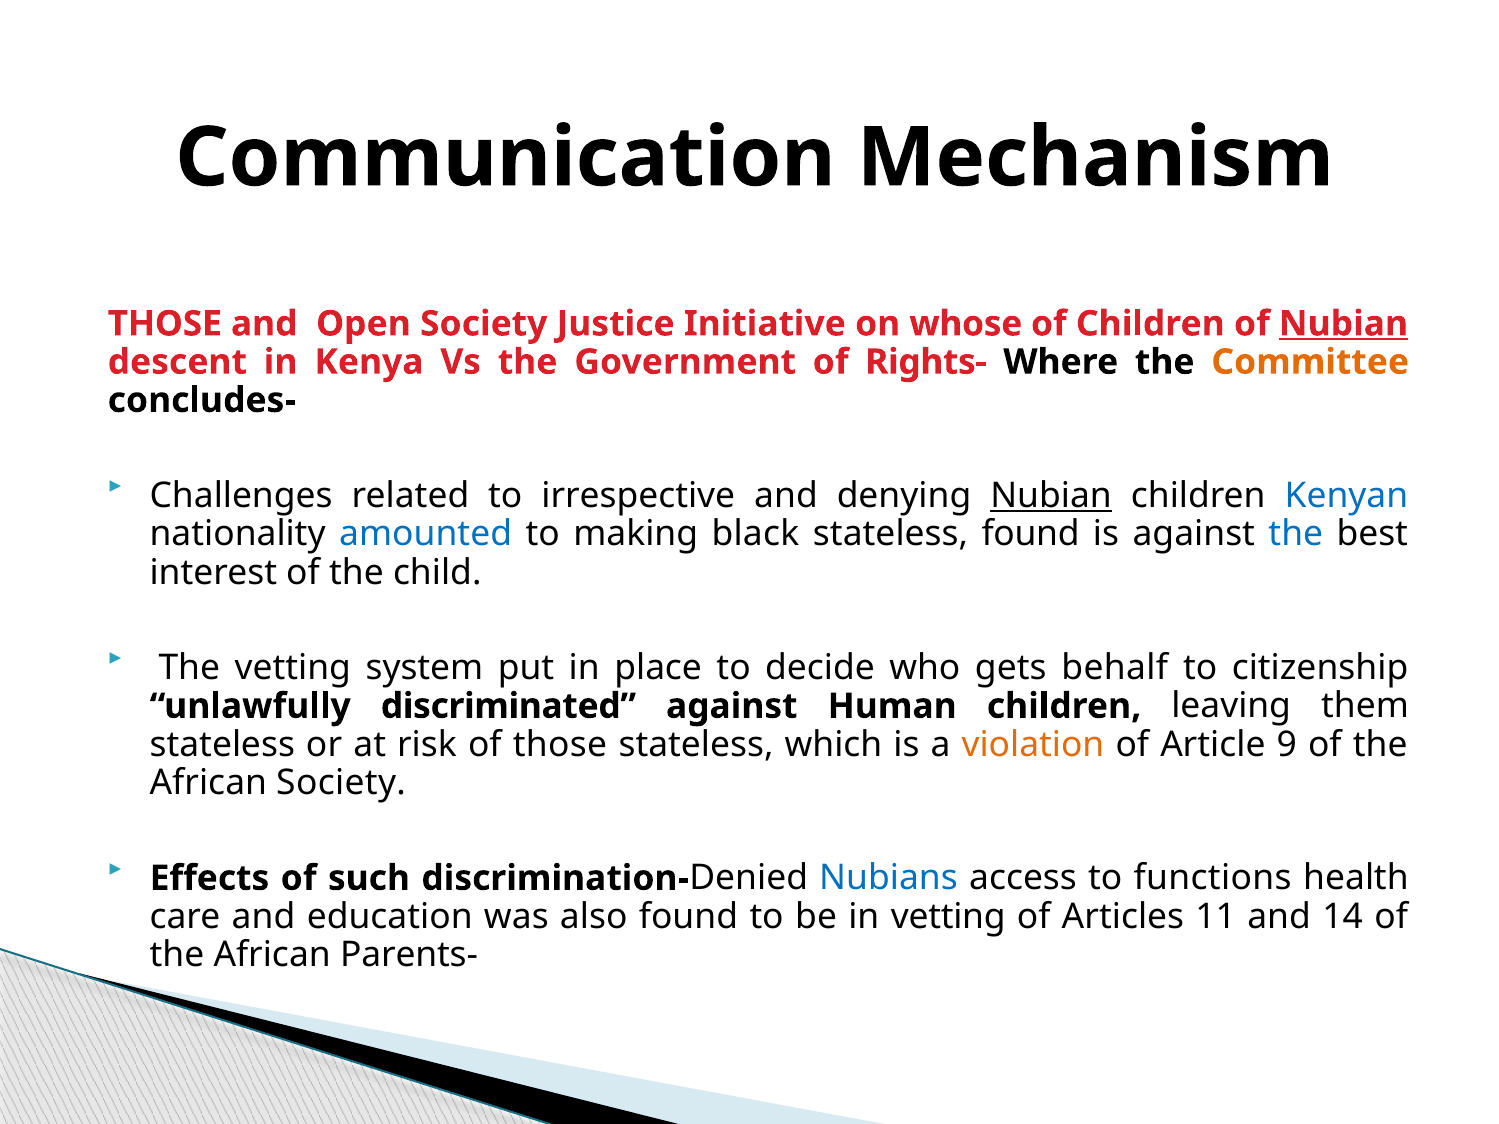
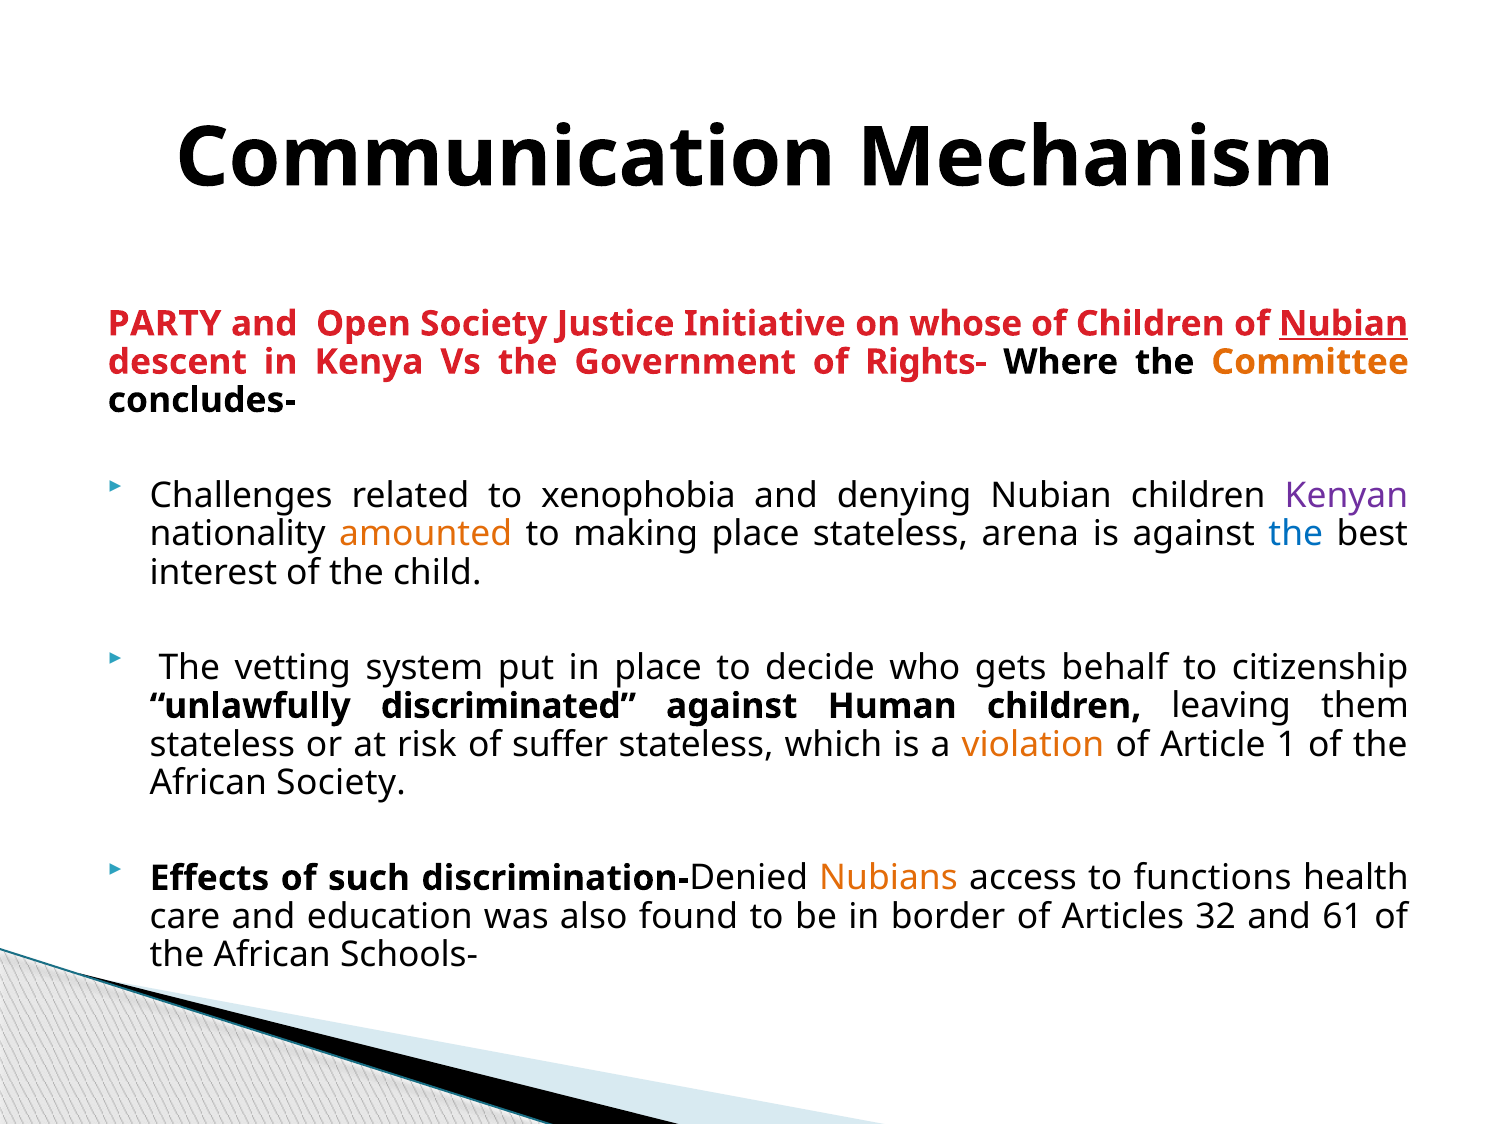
THOSE: THOSE -> PARTY (165, 324)
irrespective: irrespective -> xenophobia (638, 496)
Nubian underline: present -> none (1051, 496)
Kenyan colour: blue -> purple (1346, 496)
amounted colour: blue -> orange (426, 534)
making black: black -> place (756, 534)
stateless found: found -> arena (1030, 534)
of those: those -> suffer (560, 745)
9: 9 -> 1 (1287, 745)
Nubians colour: blue -> orange (889, 878)
in vetting: vetting -> border (948, 917)
11: 11 -> 32 (1216, 917)
14: 14 -> 61 (1343, 917)
Parents-: Parents- -> Schools- (409, 955)
